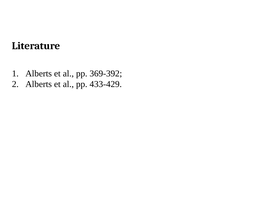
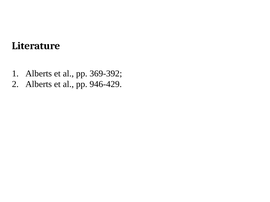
433-429: 433-429 -> 946-429 (106, 84)
